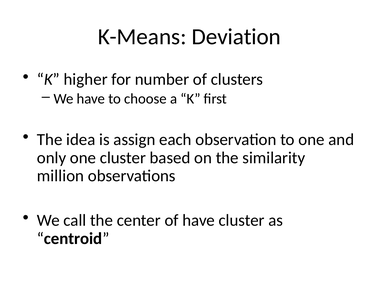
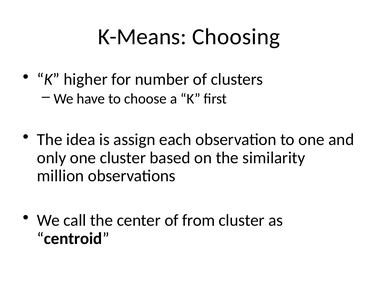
Deviation: Deviation -> Choosing (236, 37)
of have: have -> from (199, 221)
